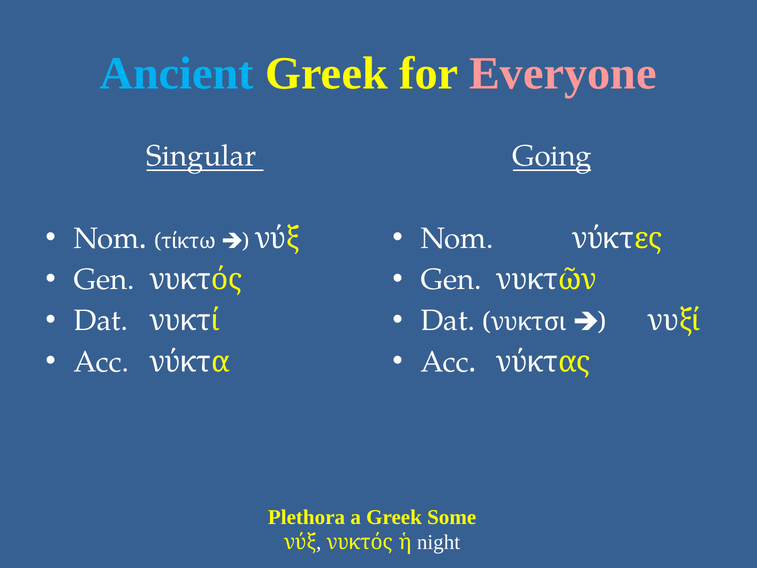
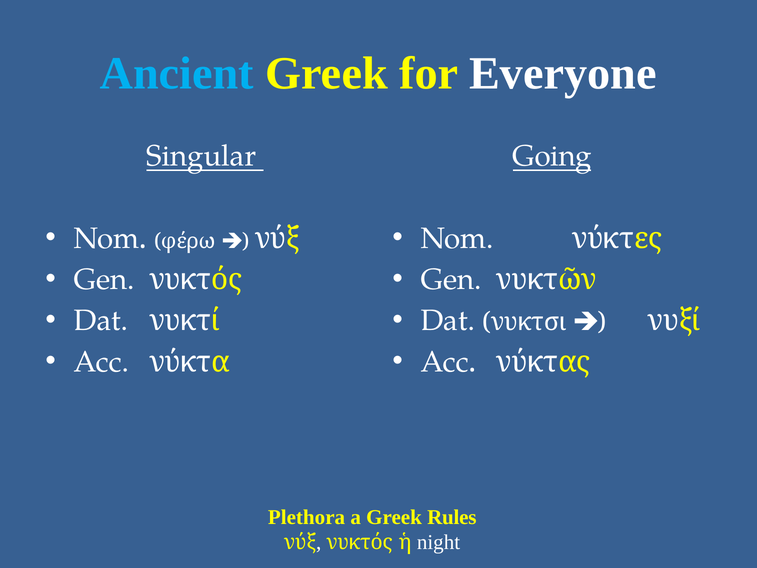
Everyone colour: pink -> white (563, 73)
τίκτω: τίκτω -> φέρω (185, 241)
Some: Some -> Rules (452, 517)
